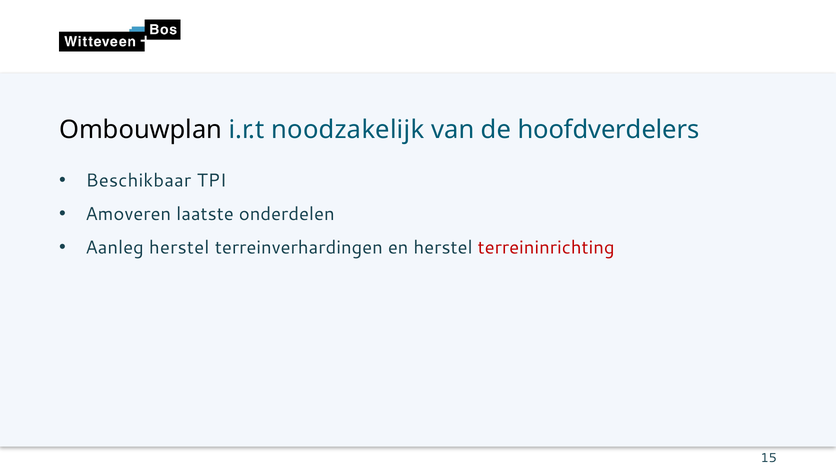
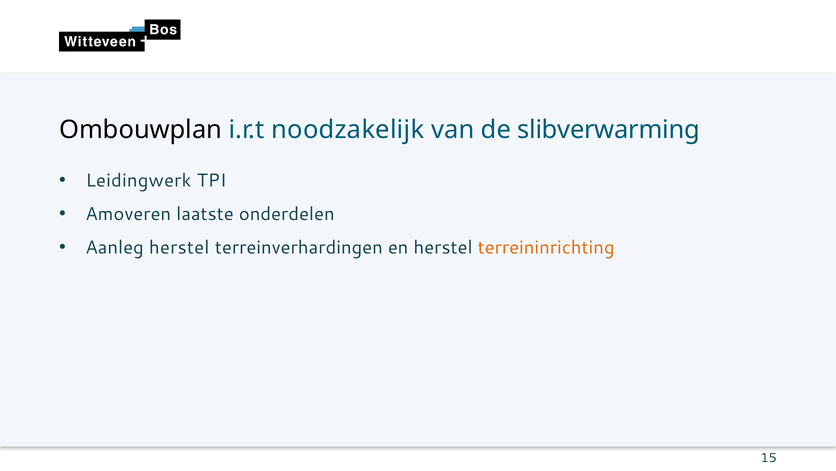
hoofdverdelers: hoofdverdelers -> slibverwarming (609, 130)
Beschikbaar: Beschikbaar -> Leidingwerk (138, 180)
terreininrichting colour: red -> orange (546, 247)
